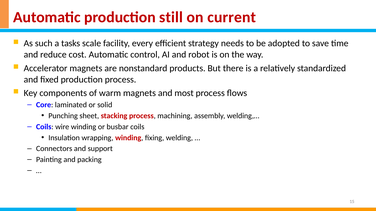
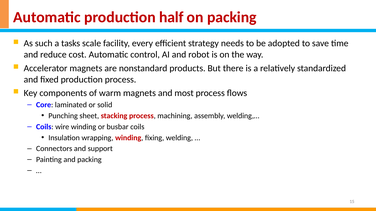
still: still -> half (171, 17)
on current: current -> packing (232, 17)
